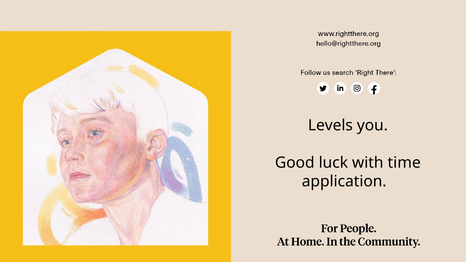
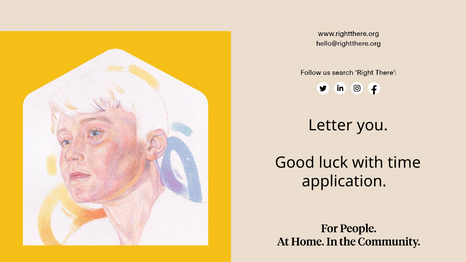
Levels: Levels -> Letter (330, 126)
